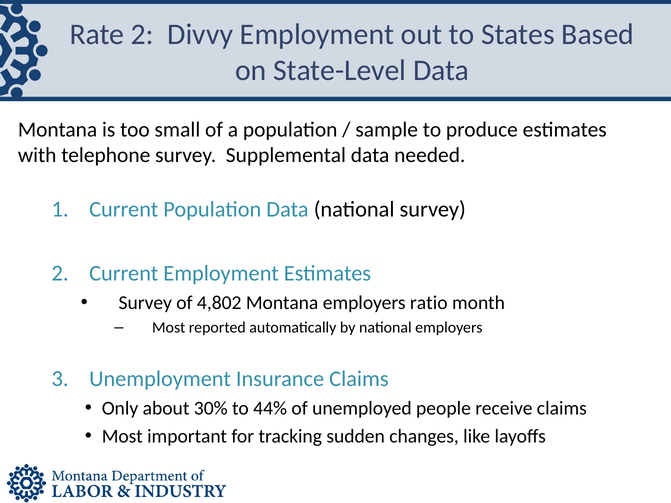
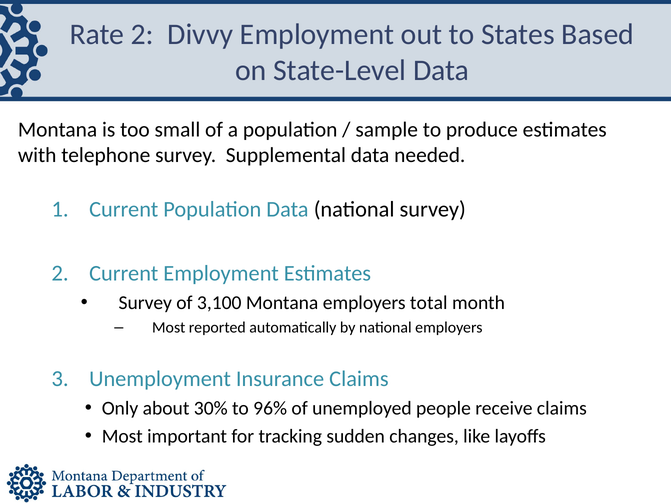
4,802: 4,802 -> 3,100 (219, 303)
ratio: ratio -> total (429, 303)
44%: 44% -> 96% (270, 409)
